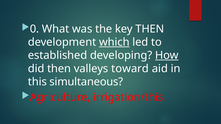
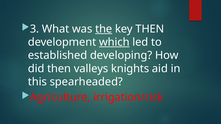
0: 0 -> 3 (34, 29)
the underline: none -> present (104, 29)
How underline: present -> none (167, 55)
toward: toward -> knights (130, 69)
simultaneous: simultaneous -> spearheaded (86, 82)
irrigation/this: irrigation/this -> irrigation/risk (128, 98)
